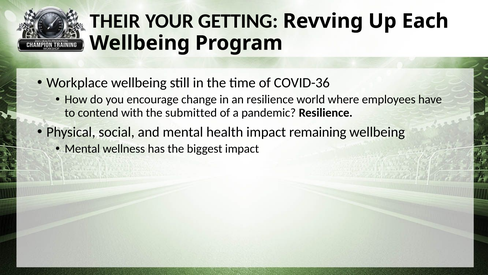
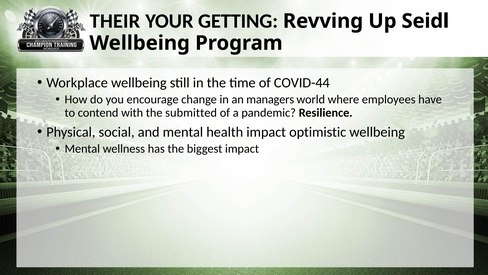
Each: Each -> Seidl (425, 21)
COVID-36: COVID-36 -> COVID-44 (302, 83)
an resilience: resilience -> managers (270, 99)
remaining: remaining -> optimistic (318, 132)
